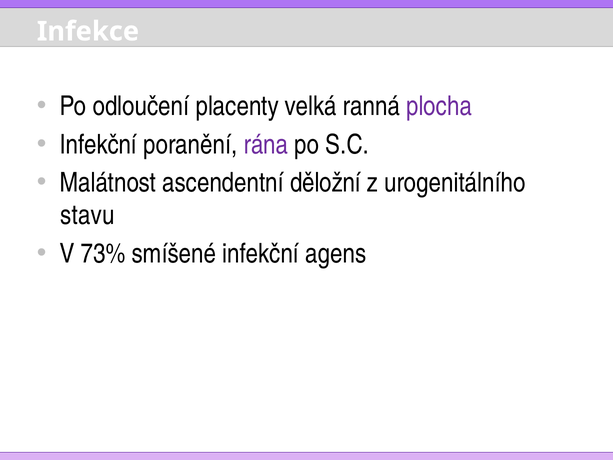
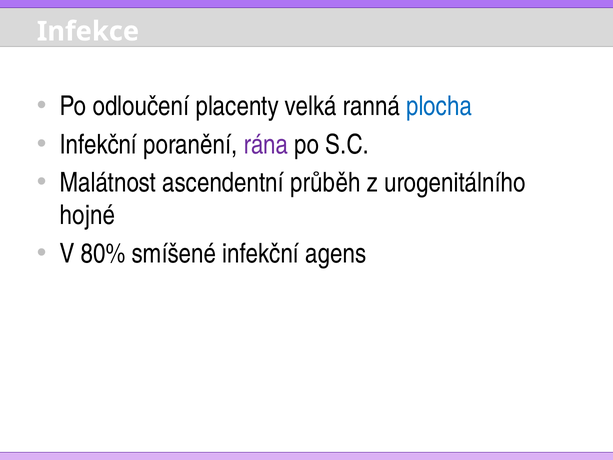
plocha colour: purple -> blue (439, 106)
děložní: děložní -> průběh (325, 183)
stavu: stavu -> hojné (88, 215)
73%: 73% -> 80% (103, 254)
